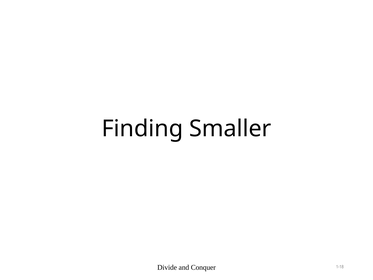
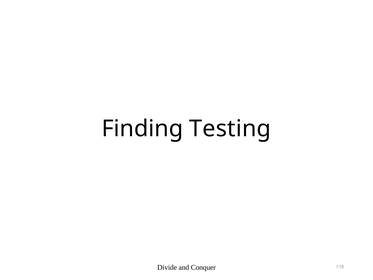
Smaller: Smaller -> Testing (230, 129)
